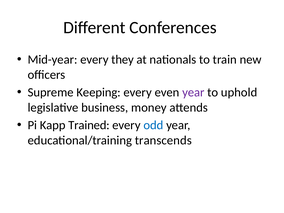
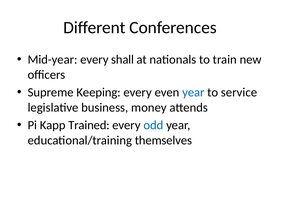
they: they -> shall (123, 60)
year colour: purple -> blue (193, 92)
uphold: uphold -> service (239, 92)
transcends: transcends -> themselves (163, 140)
